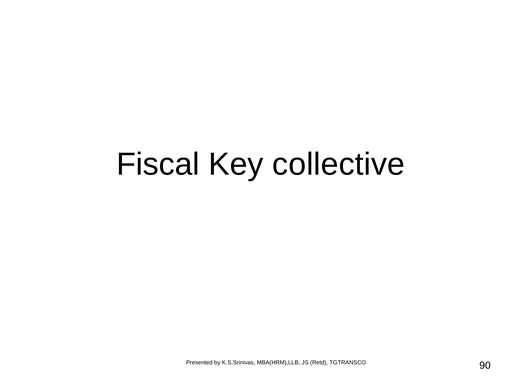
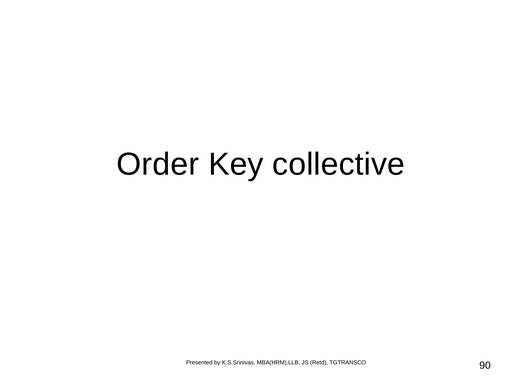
Fiscal: Fiscal -> Order (158, 165)
